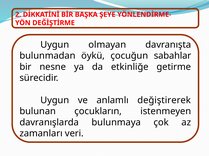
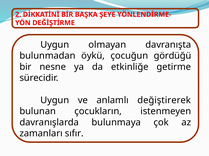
sabahlar: sabahlar -> gördüğü (173, 56)
veri: veri -> sıfır (74, 134)
